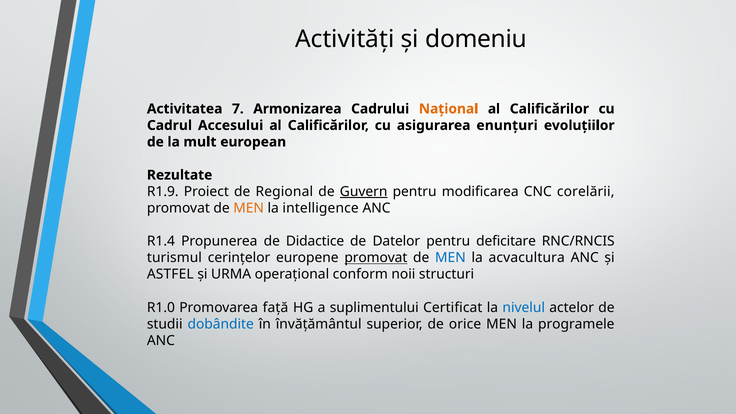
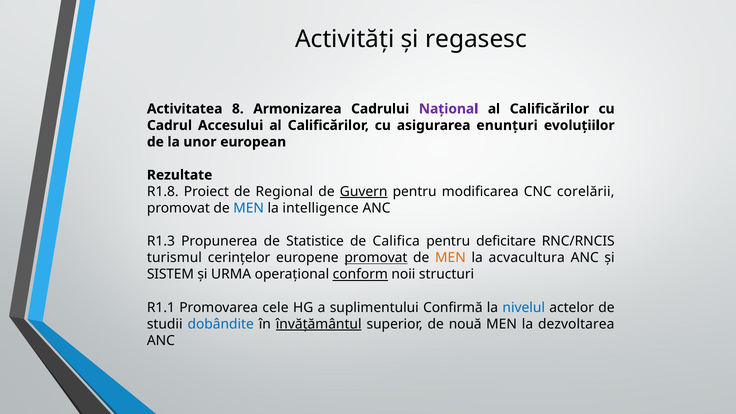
domeniu: domeniu -> regasesc (476, 39)
7: 7 -> 8 (238, 109)
Național colour: orange -> purple (449, 109)
mult: mult -> unor (200, 142)
R1.9: R1.9 -> R1.8 (163, 192)
MEN colour: orange -> blue (249, 208)
R1.4: R1.4 -> R1.3 (161, 241)
Didactice: Didactice -> Statistice (315, 241)
Datelor: Datelor -> Califica (396, 241)
MEN colour: blue -> orange (450, 258)
ASTFEL: ASTFEL -> SISTEM (170, 274)
conform underline: none -> present (360, 274)
R1.0: R1.0 -> R1.1 (161, 308)
față: față -> cele (275, 308)
Certificat: Certificat -> Confirmă (453, 308)
învățământul underline: none -> present (319, 324)
orice: orice -> nouă (465, 324)
programele: programele -> dezvoltarea (576, 324)
